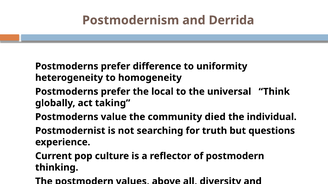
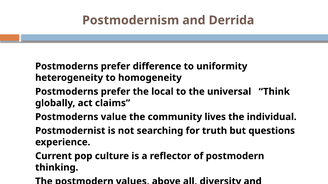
taking: taking -> claims (113, 103)
died: died -> lives (215, 117)
